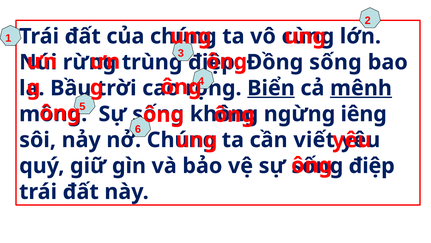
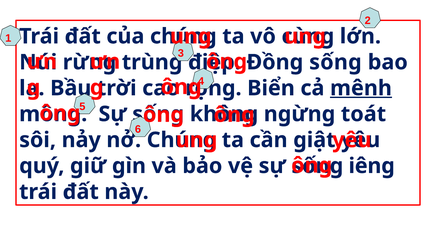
Biển underline: present -> none (271, 88)
iêng: iêng -> toát (364, 114)
viết: viết -> giật (314, 140)
điệp: điệp -> iêng (372, 166)
